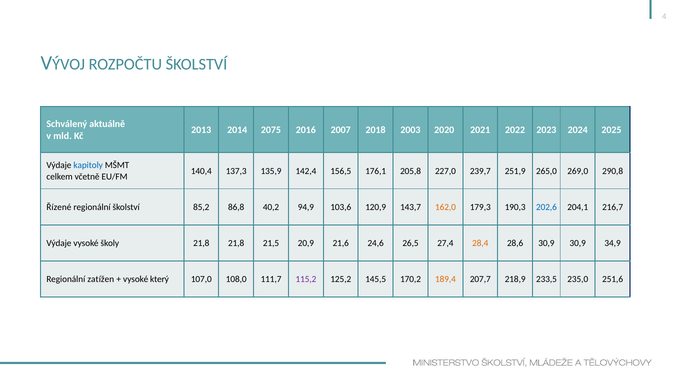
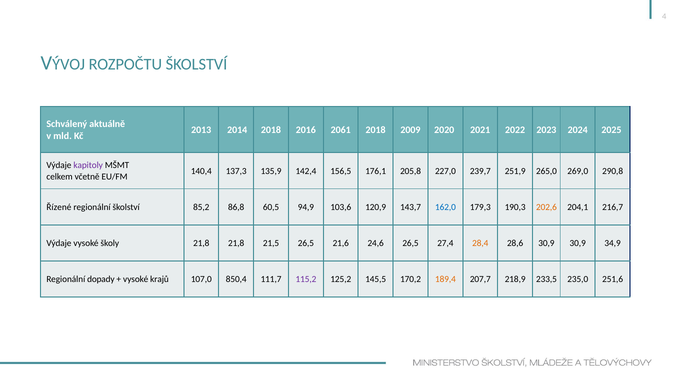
2014 2075: 2075 -> 2018 (271, 130)
2007: 2007 -> 2061 (341, 130)
2003: 2003 -> 2009 (410, 130)
kapitoly colour: blue -> purple (88, 165)
40,2: 40,2 -> 60,5 (271, 207)
162,0 colour: orange -> blue (445, 207)
202,6 colour: blue -> orange (546, 207)
21,5 20,9: 20,9 -> 26,5 (306, 243)
zatížen: zatížen -> dopady (101, 279)
který: který -> krajů (159, 279)
108,0: 108,0 -> 850,4 (236, 279)
